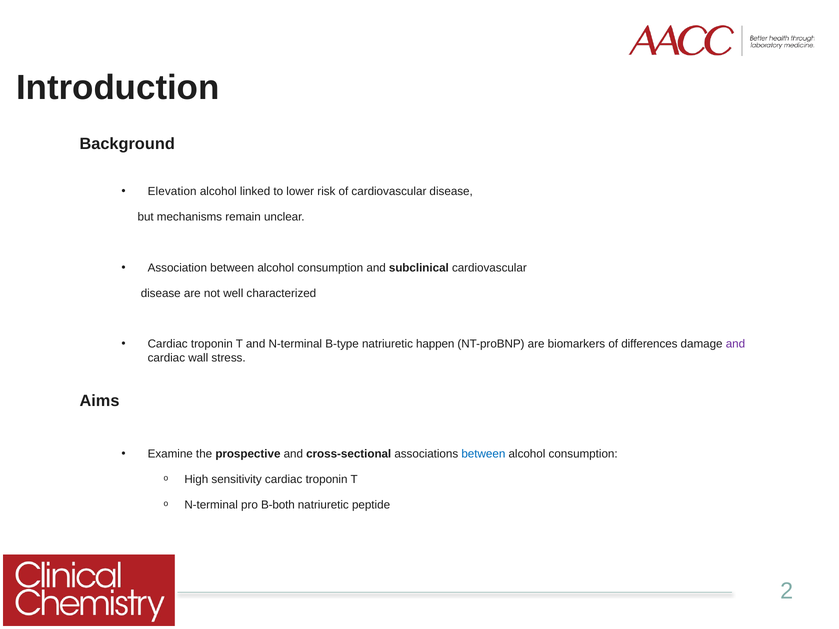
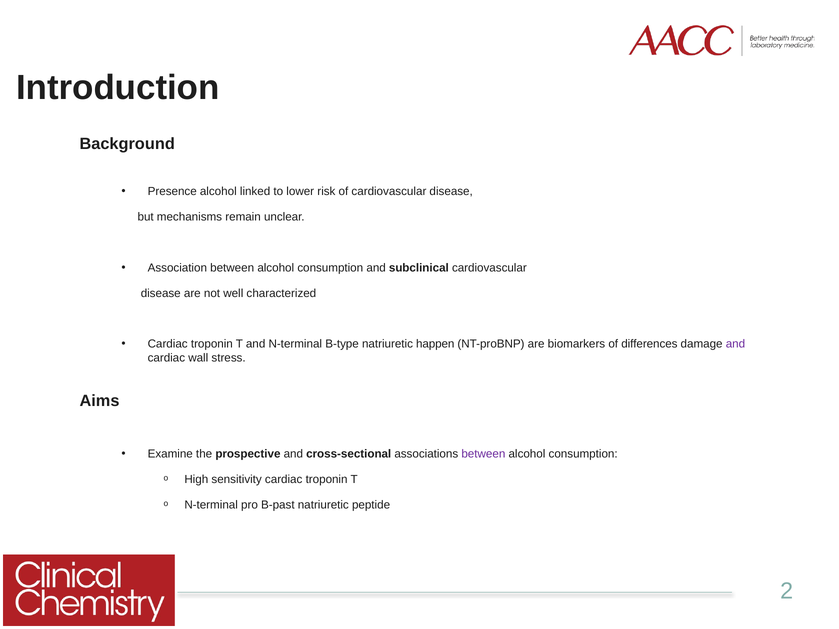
Elevation: Elevation -> Presence (172, 192)
between colour: blue -> purple (483, 454)
B-both: B-both -> B-past (278, 505)
